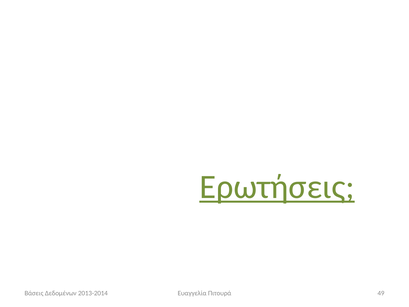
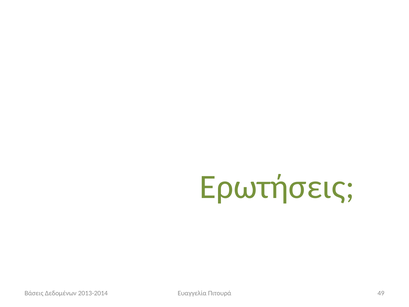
Ερωτήσεις underline: present -> none (277, 187)
